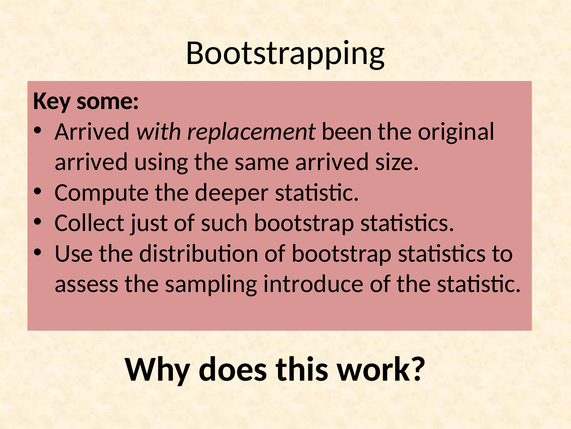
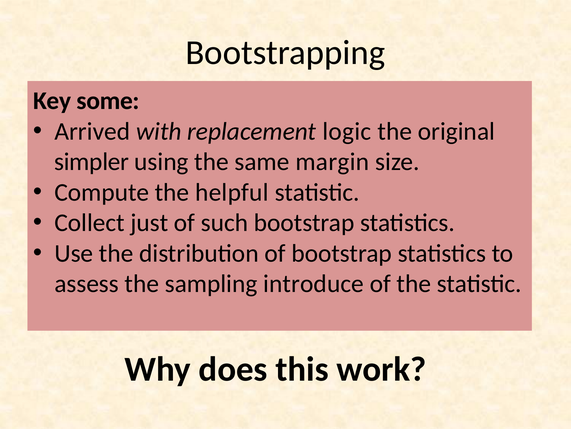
been: been -> logic (347, 131)
arrived: arrived -> simpler (92, 162)
same arrived: arrived -> margin (332, 162)
deeper: deeper -> helpful (232, 192)
